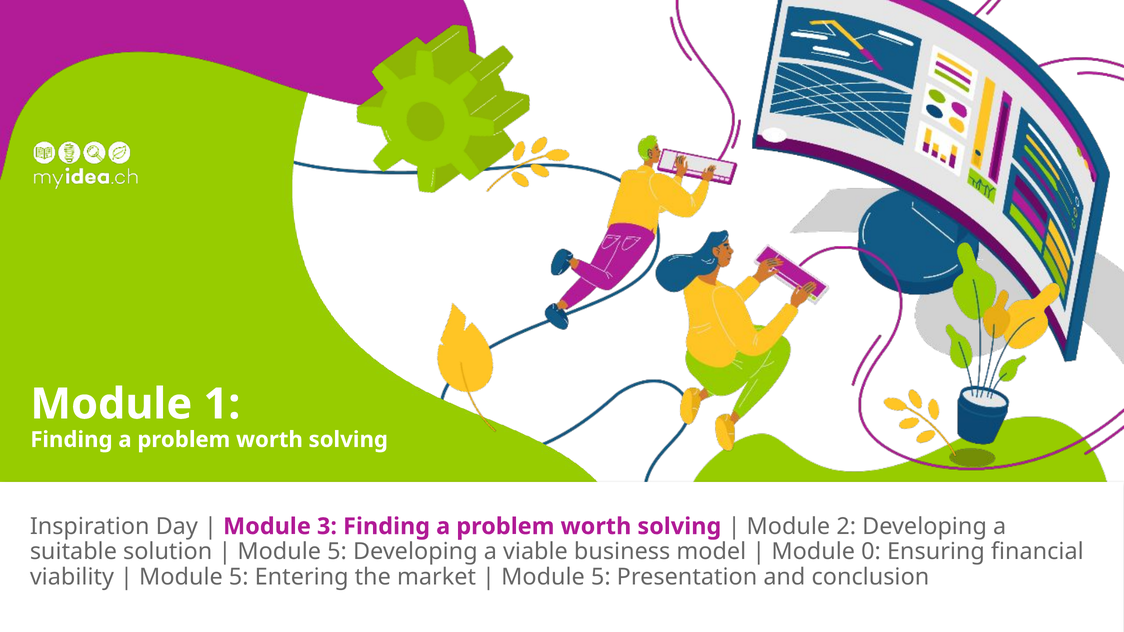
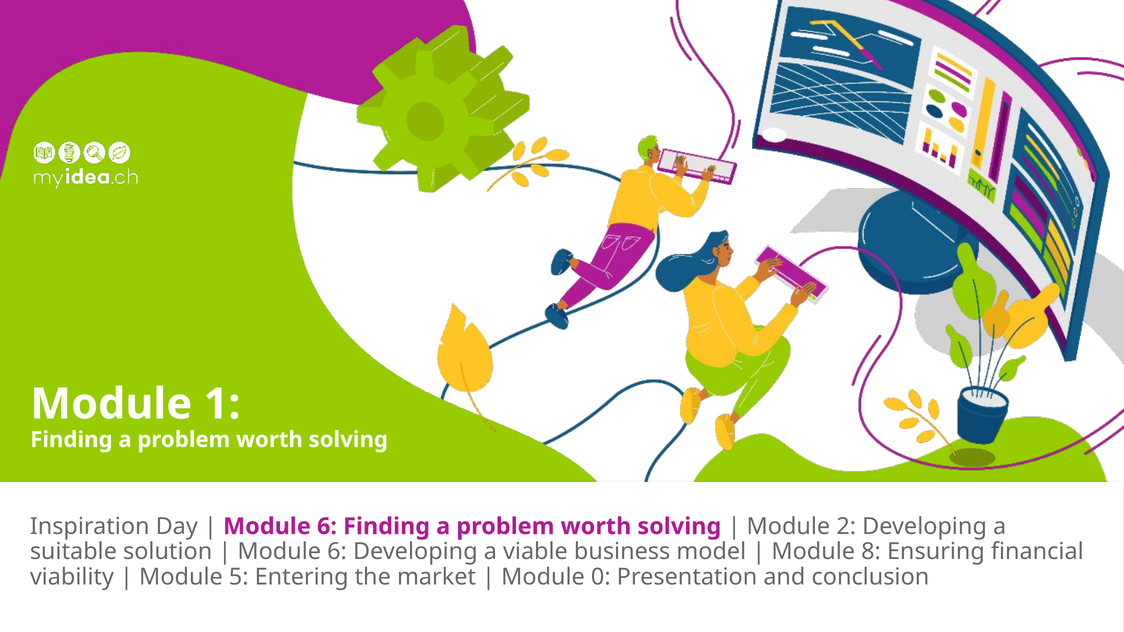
3: 3 -> 6 (327, 527)
5: 5 -> 6 (337, 552)
0: 0 -> 8 (871, 552)
5: 5 -> 0 (601, 577)
